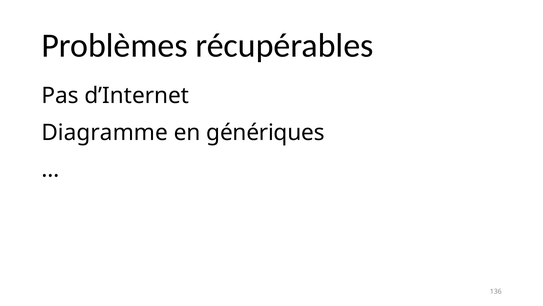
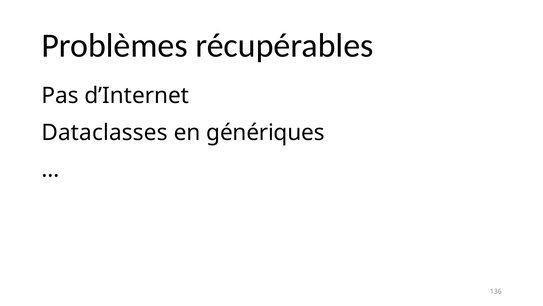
Diagramme: Diagramme -> Dataclasses (105, 132)
